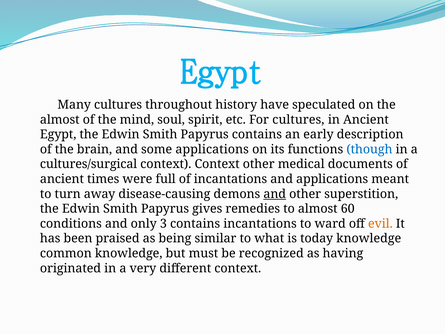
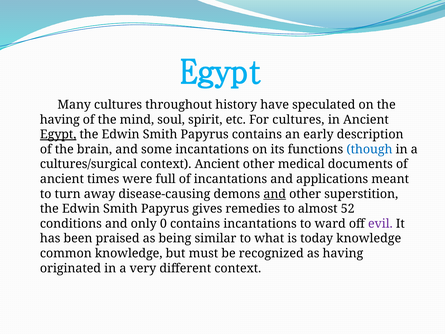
almost: almost -> having (60, 120)
Egypt underline: none -> present (58, 134)
some applications: applications -> incantations (212, 149)
context Context: Context -> Ancient (217, 164)
60: 60 -> 52 (348, 209)
3: 3 -> 0 (163, 224)
evil colour: orange -> purple (380, 224)
